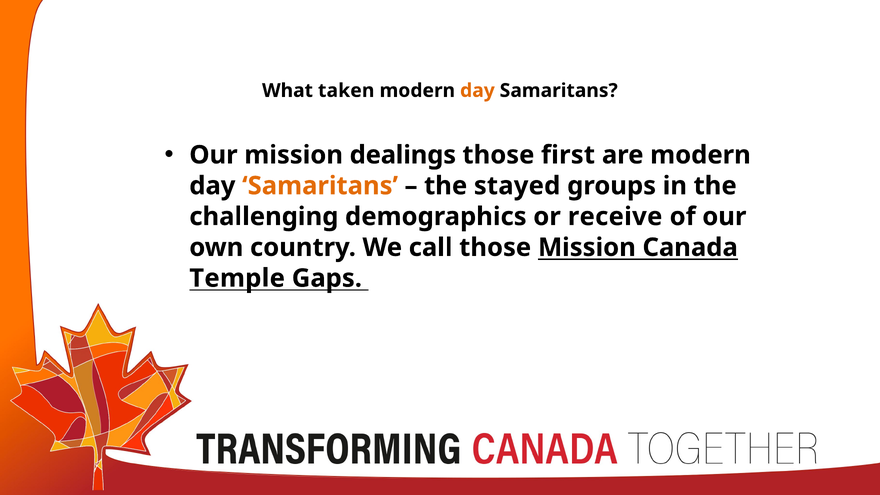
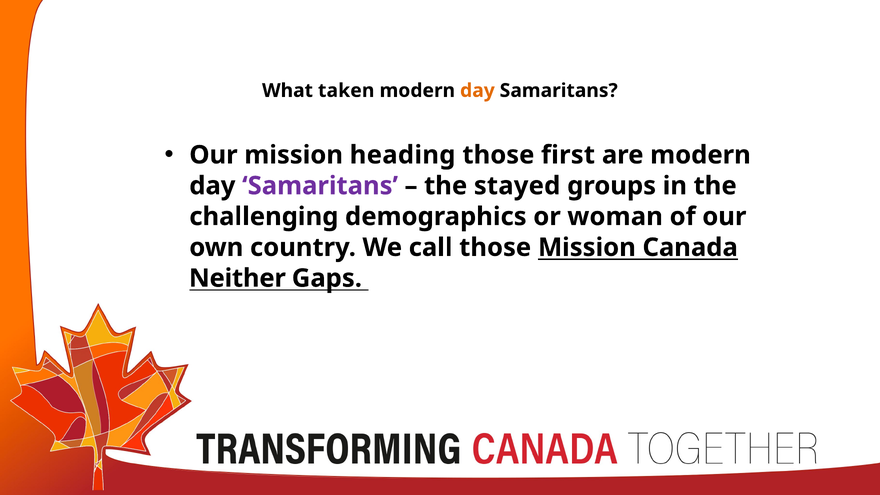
dealings: dealings -> heading (403, 155)
Samaritans colour: orange -> purple (320, 186)
receive: receive -> woman (615, 217)
Temple: Temple -> Neither (237, 278)
